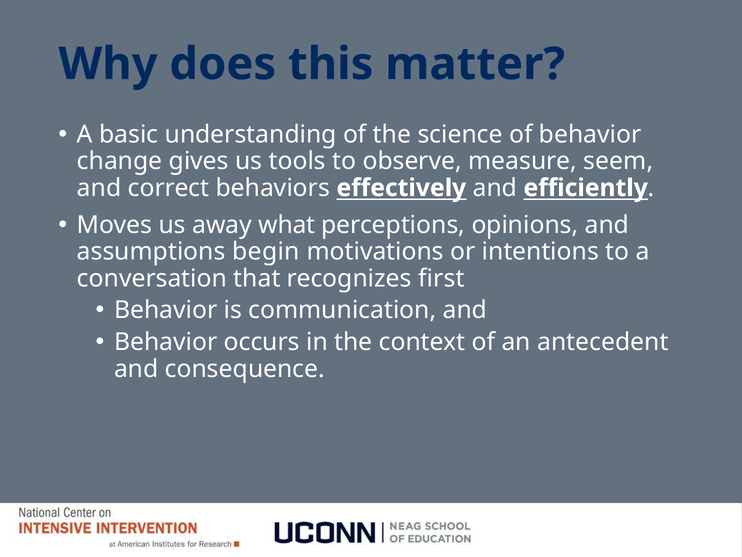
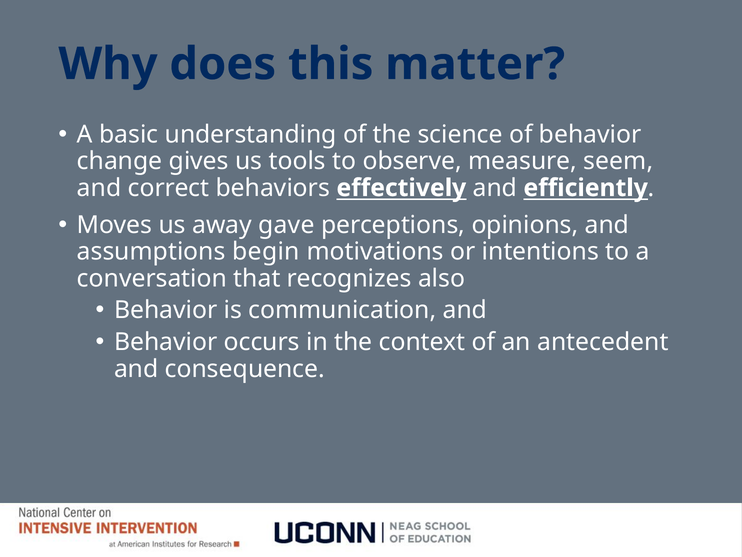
what: what -> gave (286, 225)
first: first -> also (442, 278)
